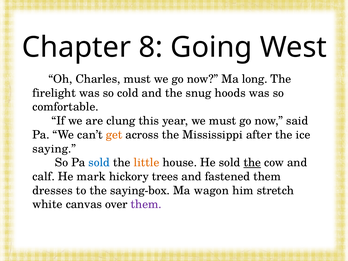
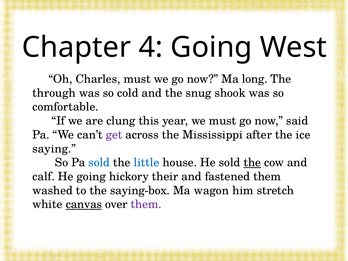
8: 8 -> 4 (151, 47)
firelight: firelight -> through (54, 93)
hoods: hoods -> shook (230, 93)
get colour: orange -> purple (114, 135)
little colour: orange -> blue (147, 163)
He mark: mark -> going (91, 177)
trees: trees -> their (165, 177)
dresses: dresses -> washed (53, 190)
canvas underline: none -> present (84, 204)
